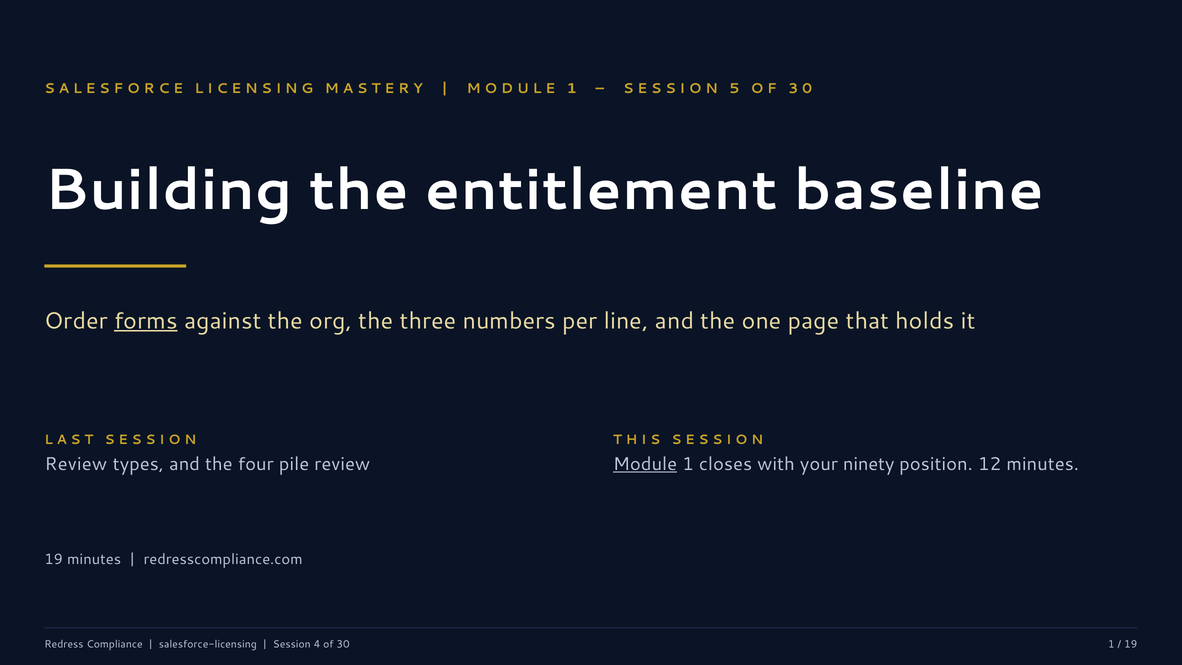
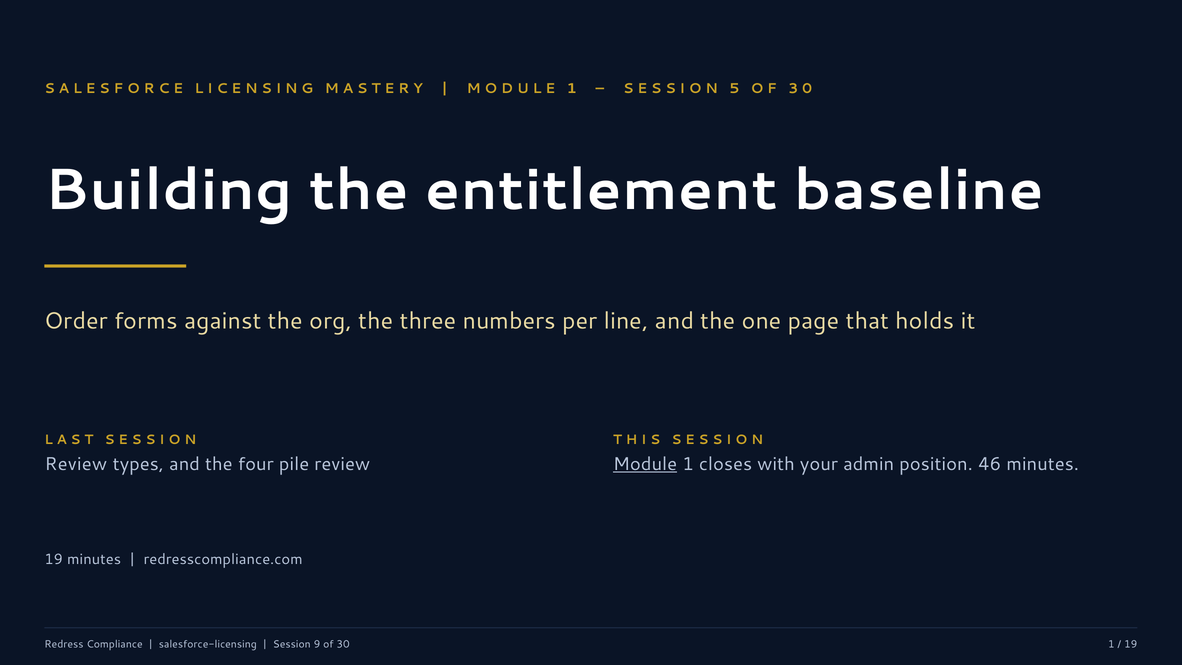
forms underline: present -> none (146, 321)
ninety: ninety -> admin (869, 464)
12: 12 -> 46 (990, 464)
4: 4 -> 9 (317, 644)
